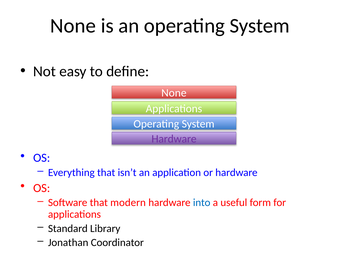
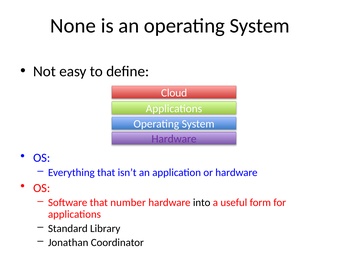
None: None -> Cloud (174, 93)
modern: modern -> number (128, 203)
into colour: blue -> black (202, 203)
